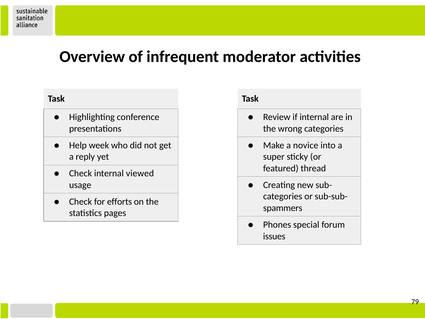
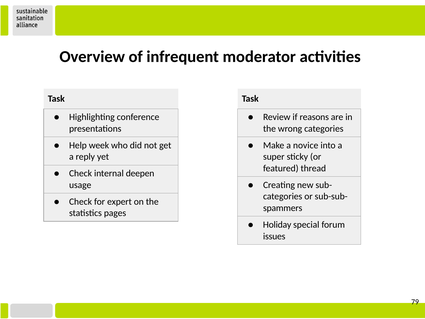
if internal: internal -> reasons (314, 117)
viewed: viewed -> deepen (140, 173)
efforts: efforts -> expert (119, 201)
Phones: Phones -> Holiday (277, 225)
